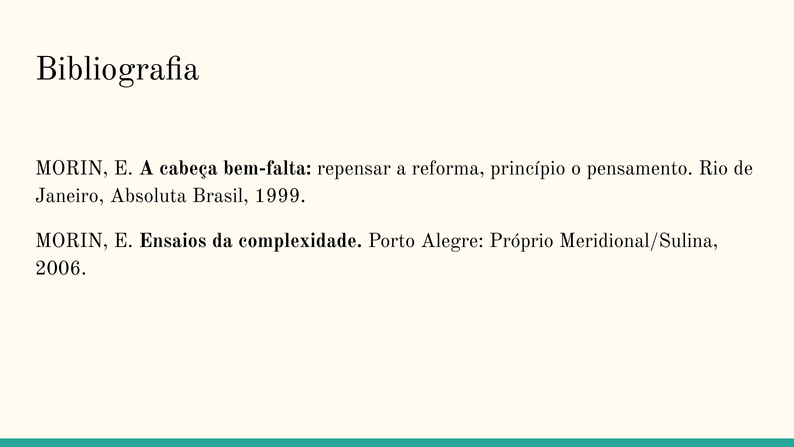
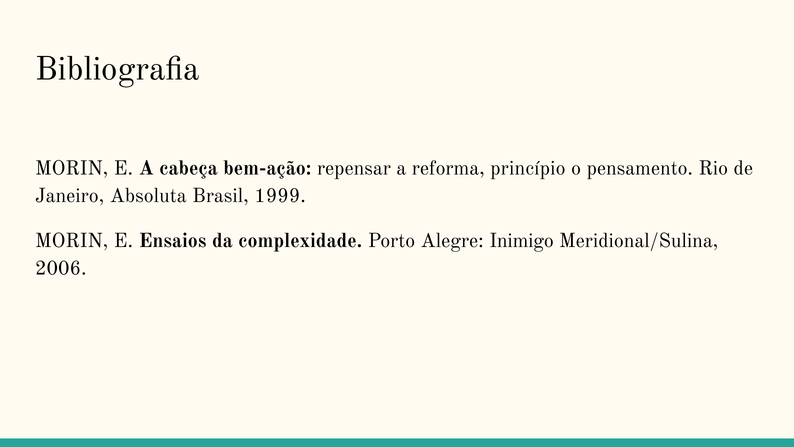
bem-falta: bem-falta -> bem-ação (267, 168)
Próprio: Próprio -> Inimigo (522, 240)
